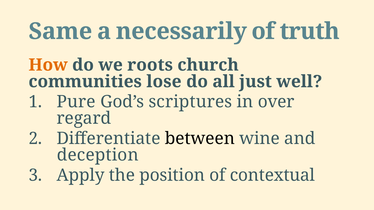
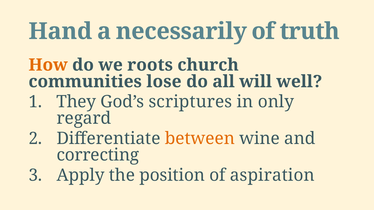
Same: Same -> Hand (60, 31)
just: just -> will (256, 82)
Pure: Pure -> They (76, 102)
over: over -> only (276, 102)
between colour: black -> orange (200, 139)
deception: deception -> correcting (98, 155)
contextual: contextual -> aspiration (272, 175)
